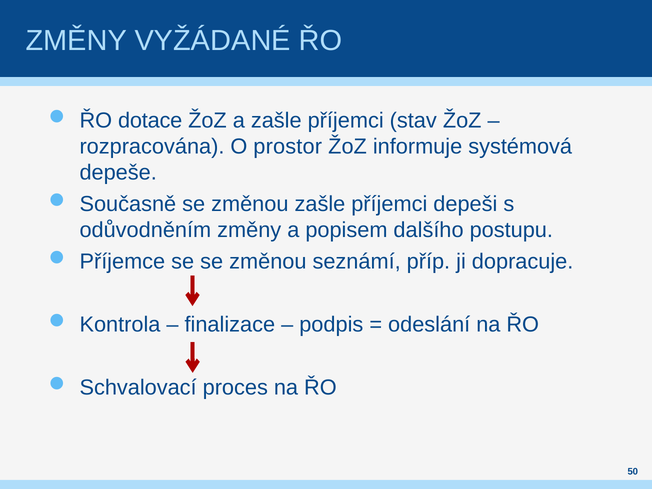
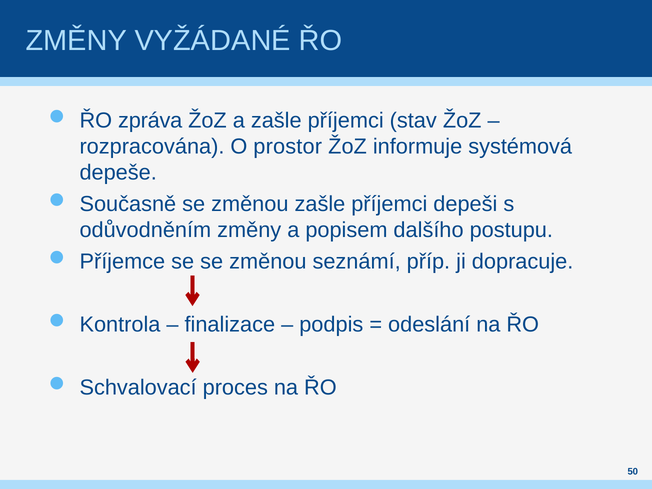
dotace: dotace -> zpráva (150, 120)
